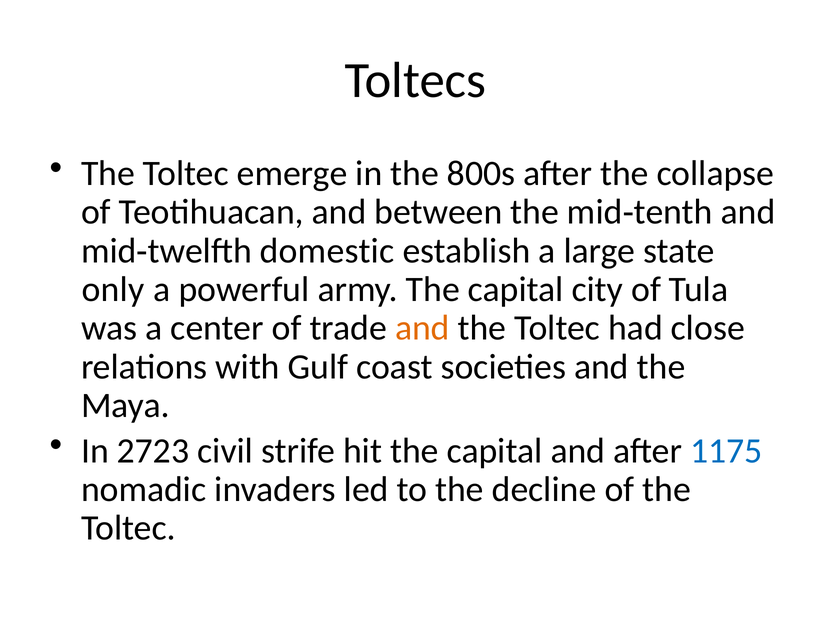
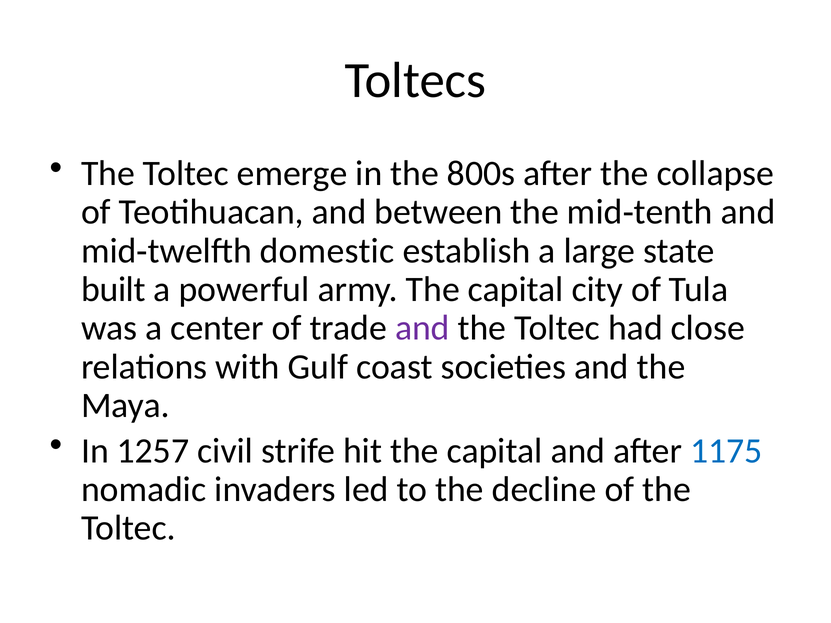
only: only -> built (113, 290)
and colour: orange -> purple (422, 328)
2723: 2723 -> 1257 (153, 451)
